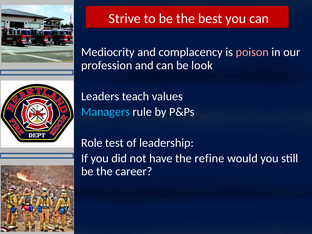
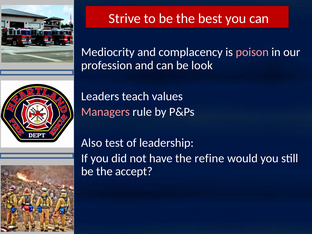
Managers colour: light blue -> pink (105, 112)
Role: Role -> Also (92, 143)
career: career -> accept (134, 171)
